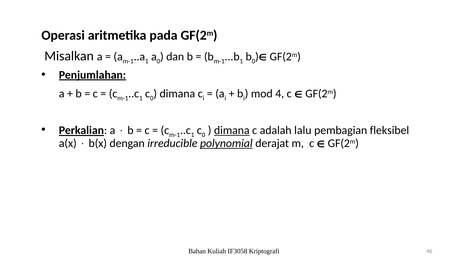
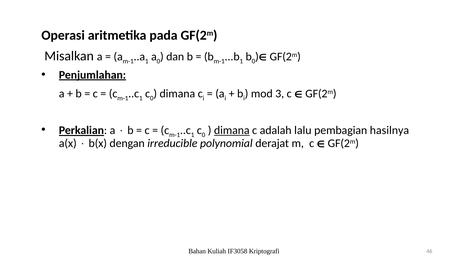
4: 4 -> 3 (280, 94)
fleksibel: fleksibel -> hasilnya (389, 131)
polynomial underline: present -> none (226, 144)
